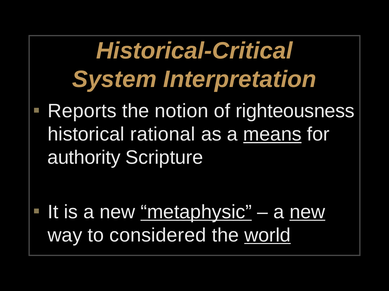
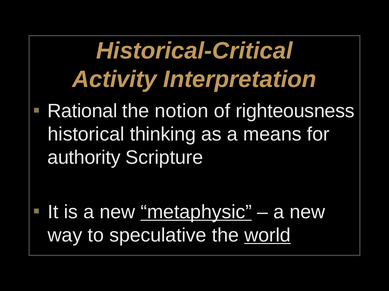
System: System -> Activity (115, 79)
Reports: Reports -> Rational (82, 111)
rational: rational -> thinking (163, 135)
means underline: present -> none (272, 135)
new underline: present -> none (307, 212)
considered: considered -> speculative (158, 236)
